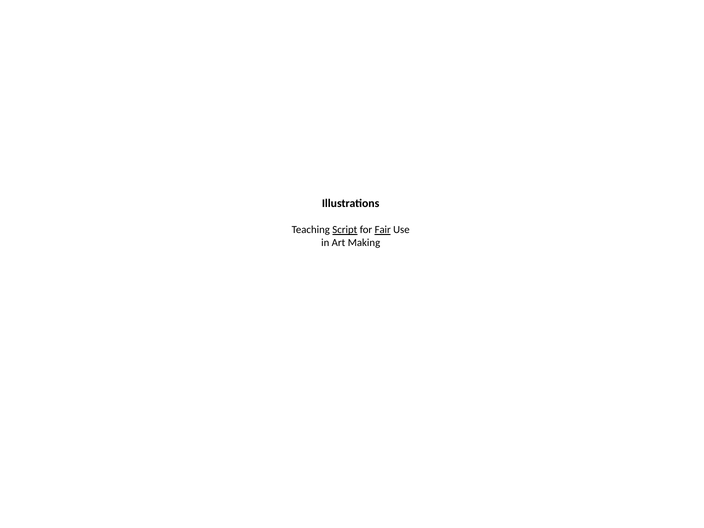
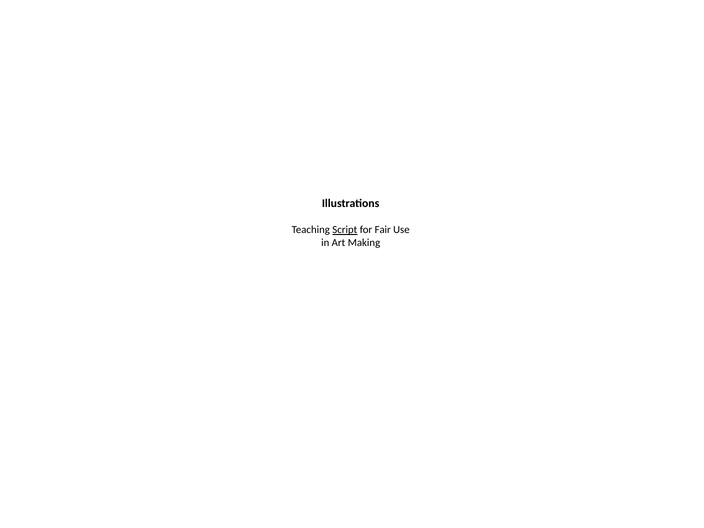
Fair underline: present -> none (383, 230)
